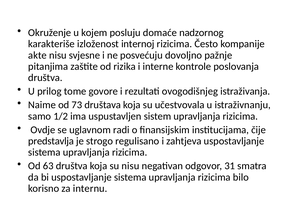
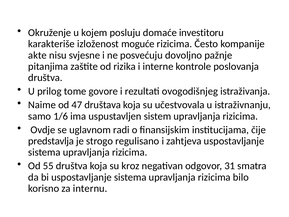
nadzornog: nadzornog -> investitoru (201, 33)
internoj: internoj -> moguće (138, 44)
73: 73 -> 47 (77, 105)
1/2: 1/2 -> 1/6 (61, 116)
63: 63 -> 55 (48, 166)
su nisu: nisu -> kroz (130, 166)
